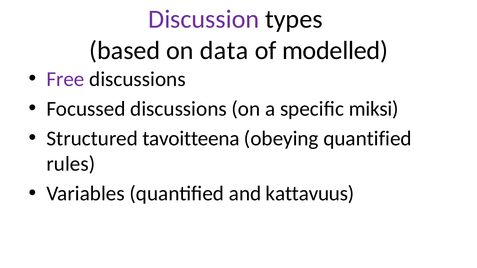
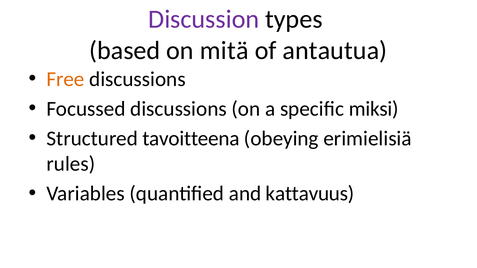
data: data -> mitä (224, 51)
modelled: modelled -> antautua (335, 51)
Free colour: purple -> orange (66, 79)
obeying quantified: quantified -> erimielisiä (368, 139)
